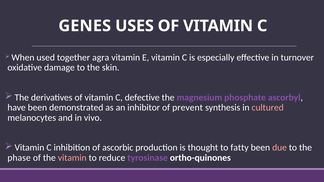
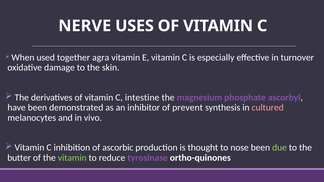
GENES: GENES -> NERVE (85, 26)
defective: defective -> intestine (142, 98)
fatty: fatty -> nose (240, 148)
due colour: pink -> light green (280, 148)
phase: phase -> butter (19, 158)
vitamin colour: pink -> light green (72, 158)
